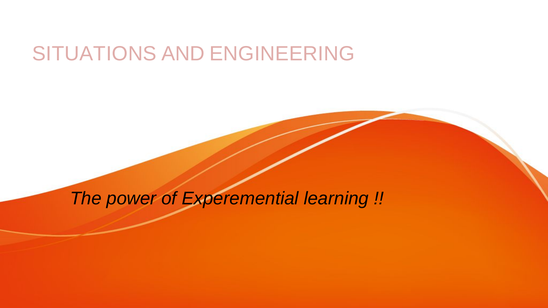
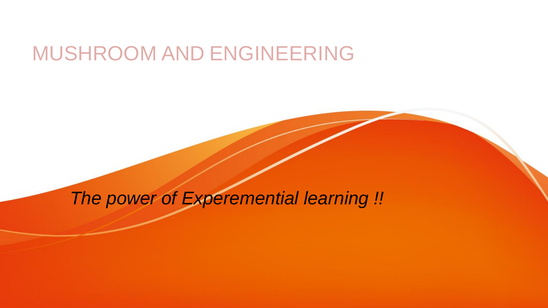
SITUATIONS: SITUATIONS -> MUSHROOM (94, 54)
